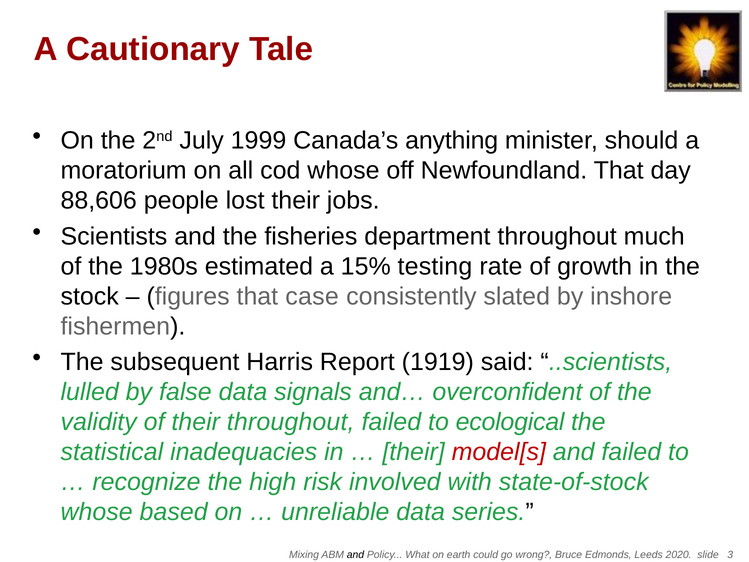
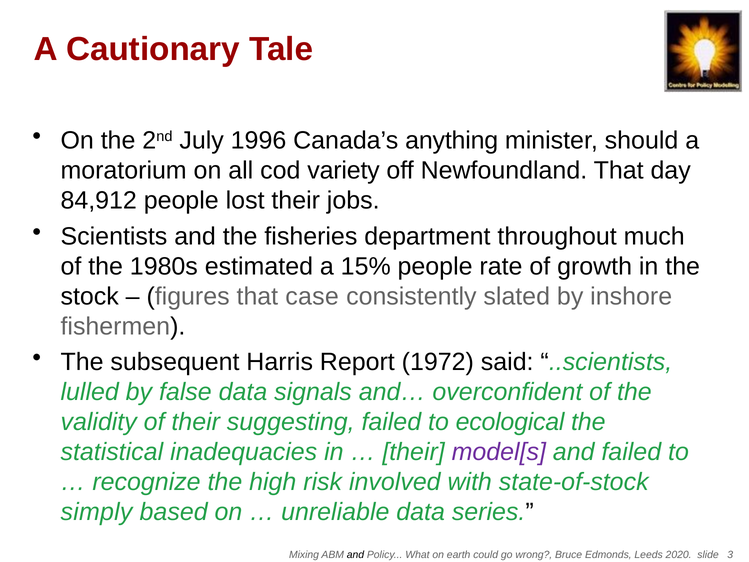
1999: 1999 -> 1996 (259, 141)
cod whose: whose -> variety (344, 171)
88,606: 88,606 -> 84,912 (99, 200)
15% testing: testing -> people (435, 266)
1919: 1919 -> 1972 (438, 362)
their throughout: throughout -> suggesting (291, 422)
model[s colour: red -> purple (499, 452)
whose: whose -> simply (96, 512)
